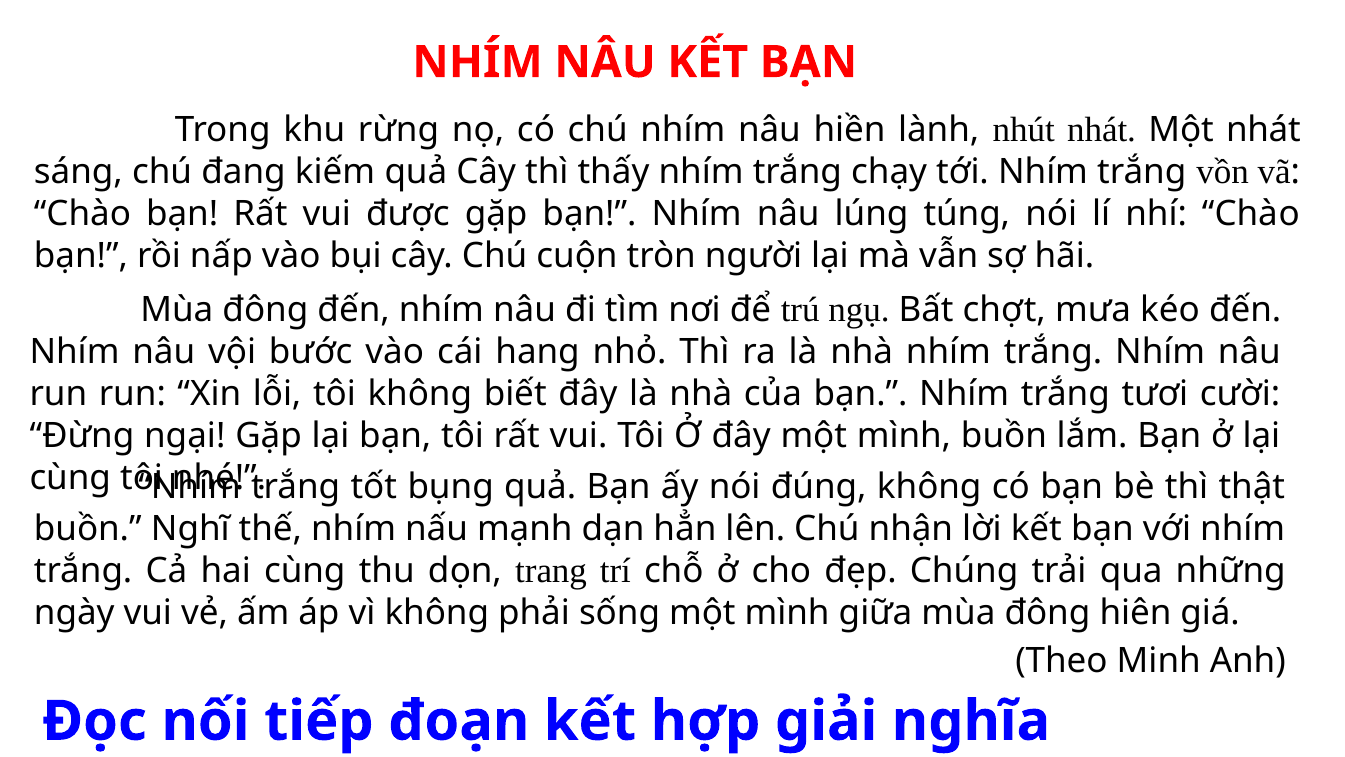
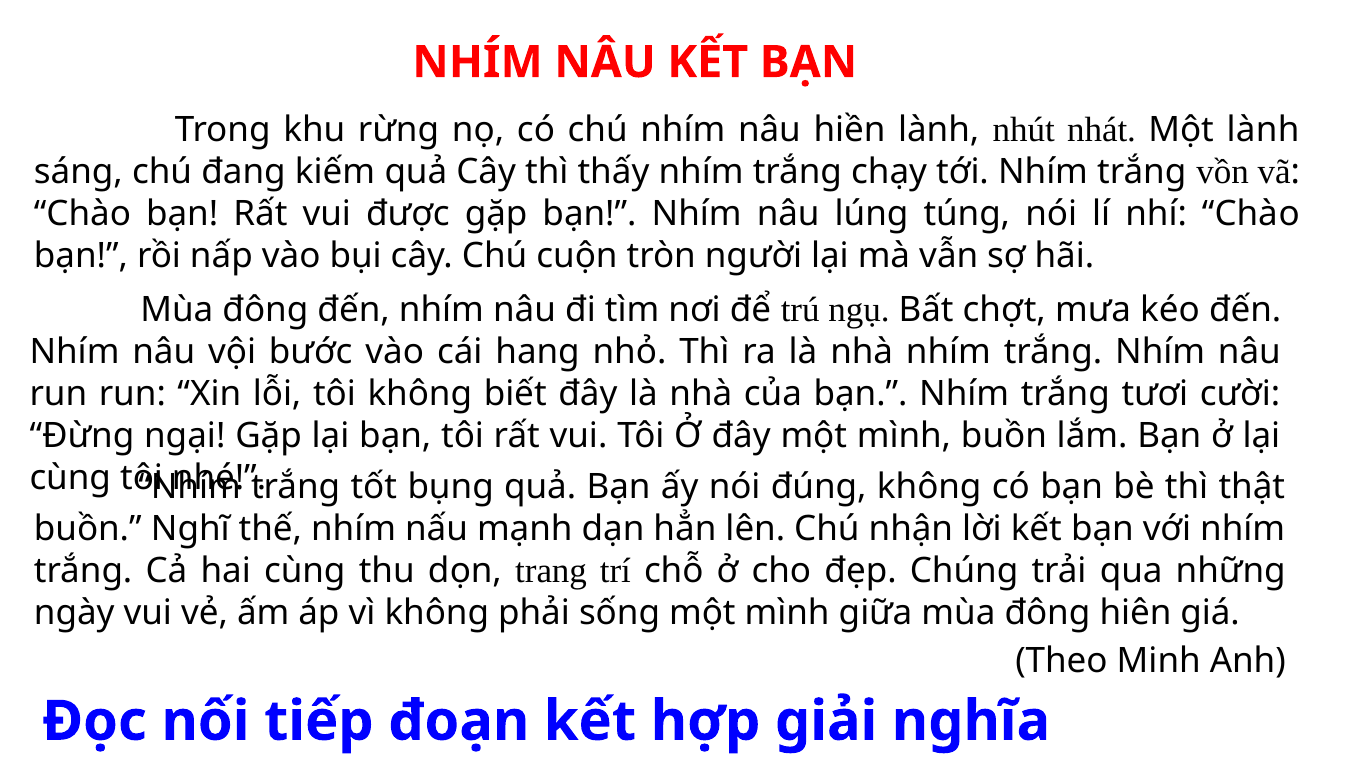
Một nhát: nhát -> lành (1263, 130)
